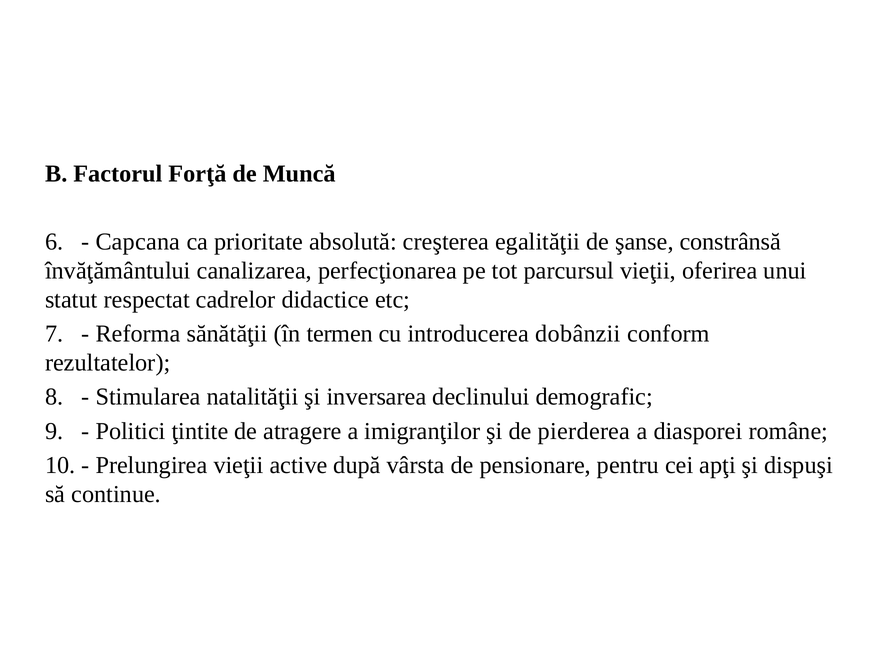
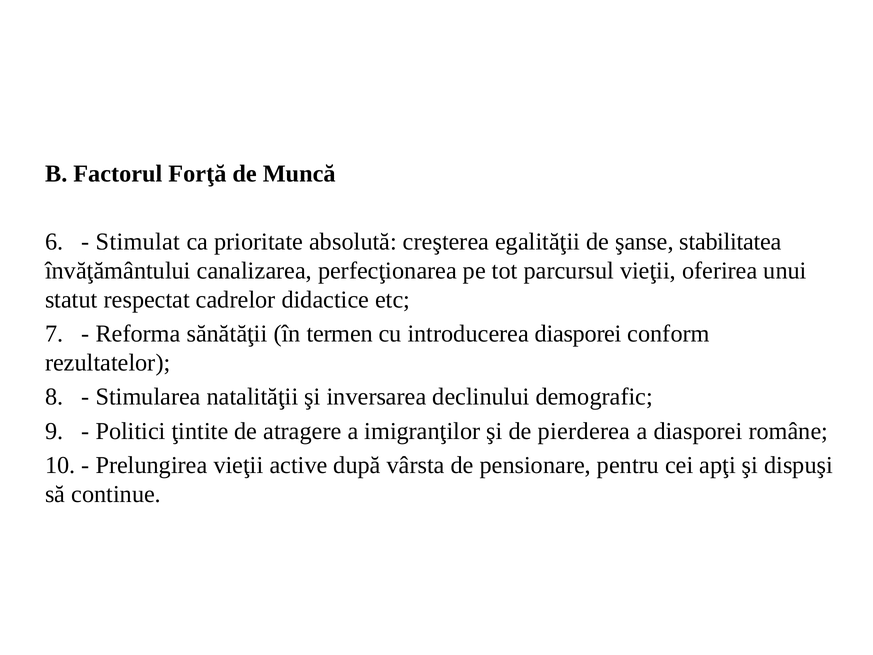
Capcana: Capcana -> Stimulat (138, 241)
constrânsă: constrânsă -> stabilitatea (730, 241)
introducerea dobânzii: dobânzii -> diasporei (578, 334)
